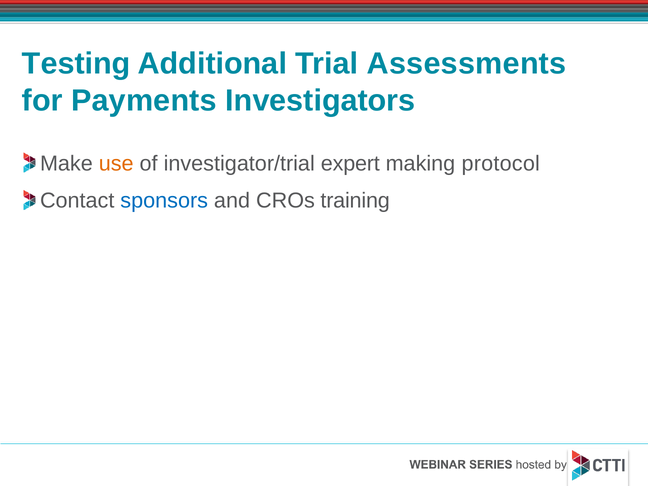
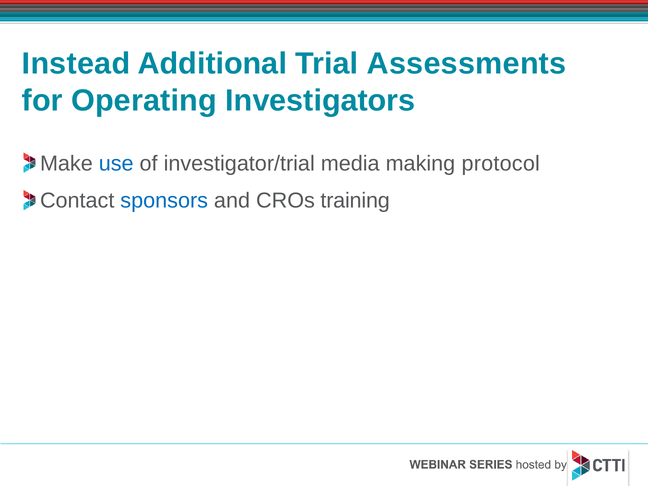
Testing: Testing -> Instead (76, 64)
Payments: Payments -> Operating (144, 101)
use colour: orange -> blue (116, 164)
expert: expert -> media (350, 164)
